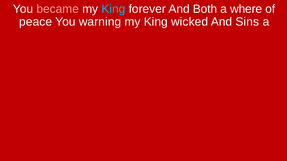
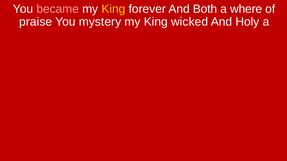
King colour: light blue -> yellow (113, 9)
peace: peace -> praise (36, 22)
warning: warning -> mystery (100, 22)
Sins: Sins -> Holy (247, 22)
